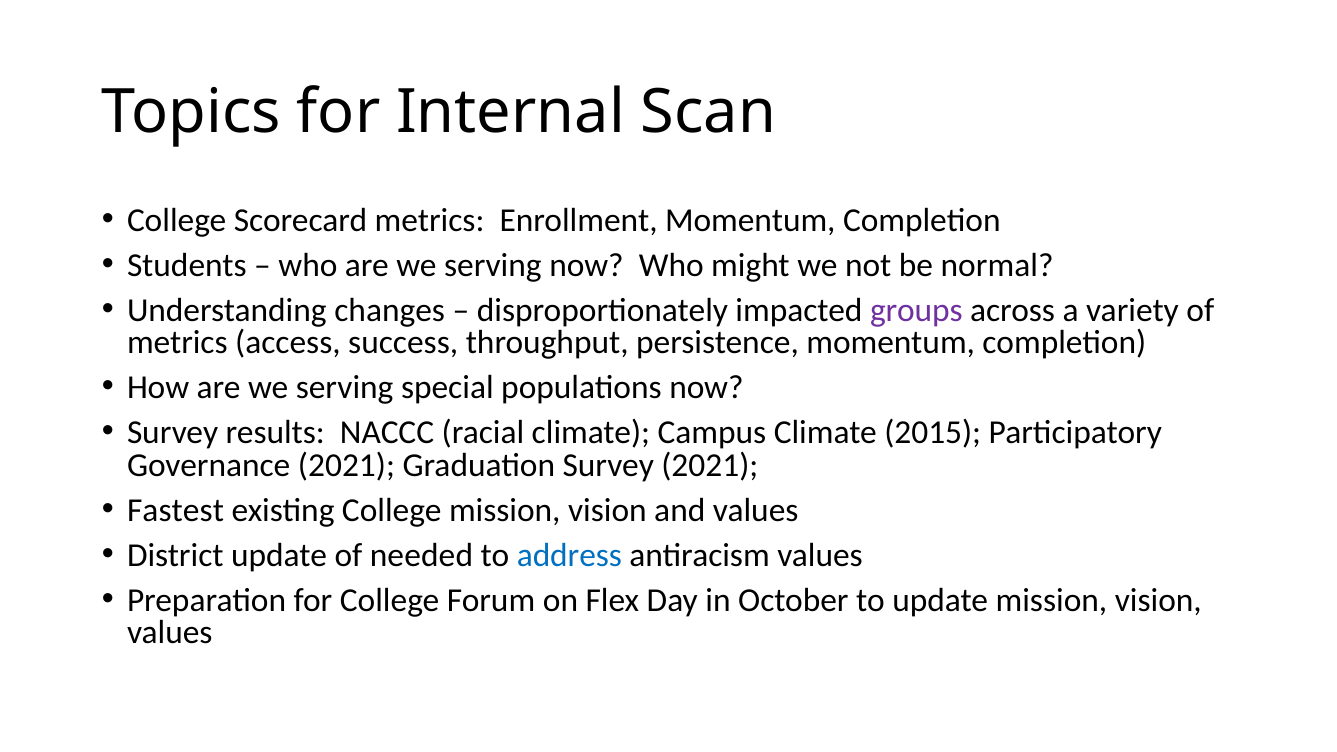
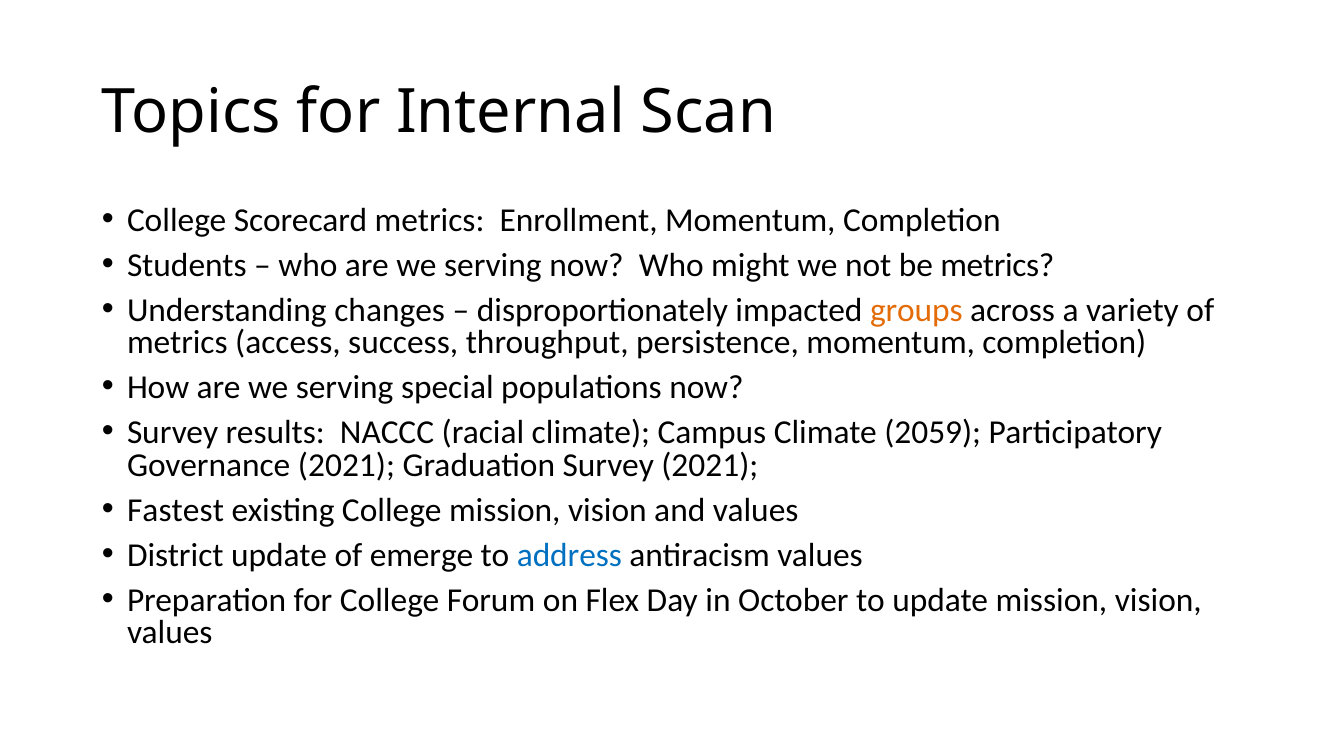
be normal: normal -> metrics (997, 265)
groups colour: purple -> orange (916, 310)
2015: 2015 -> 2059 (933, 433)
needed: needed -> emerge (422, 555)
